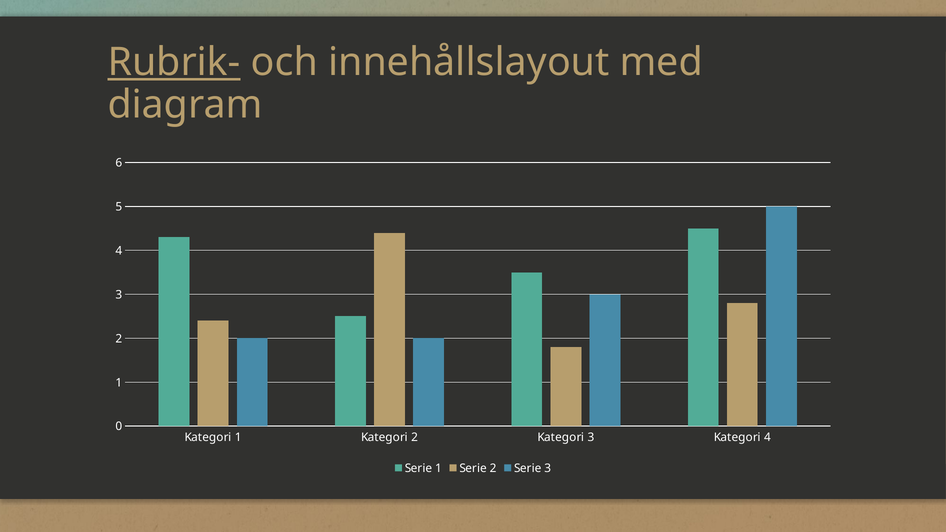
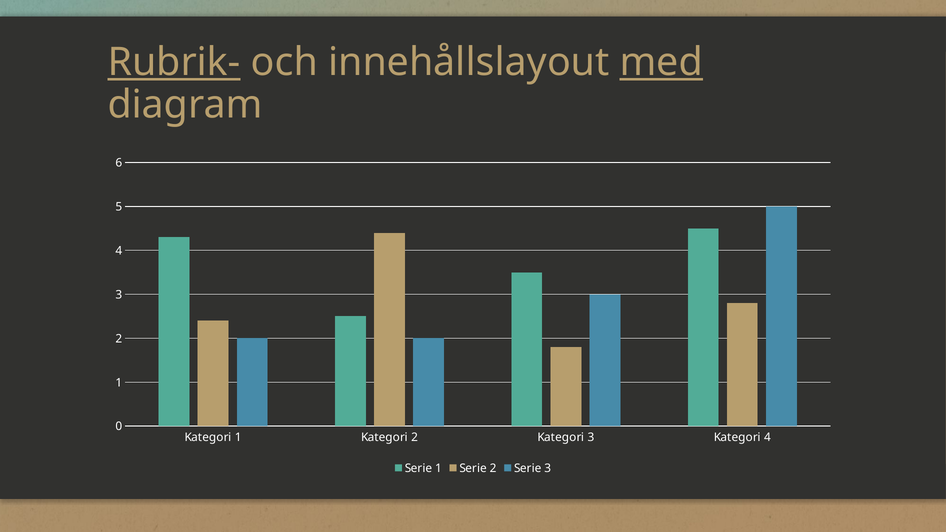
med underline: none -> present (661, 62)
